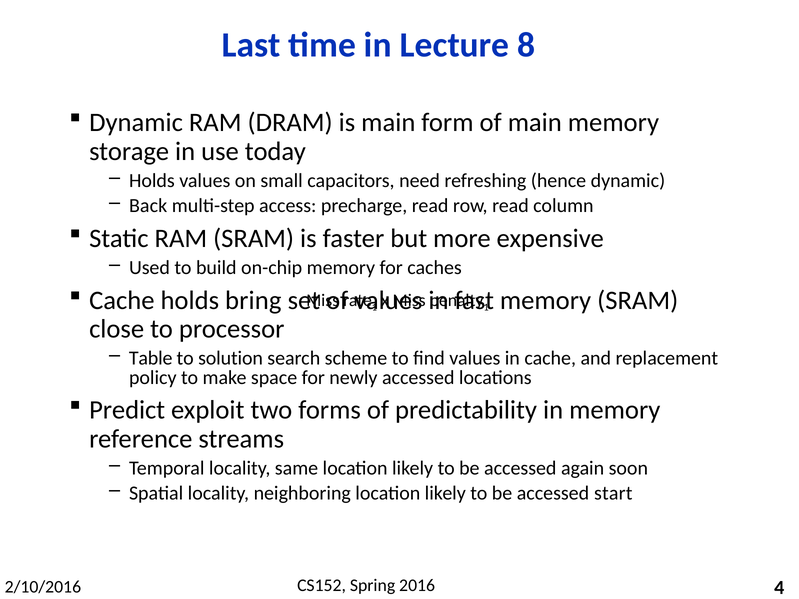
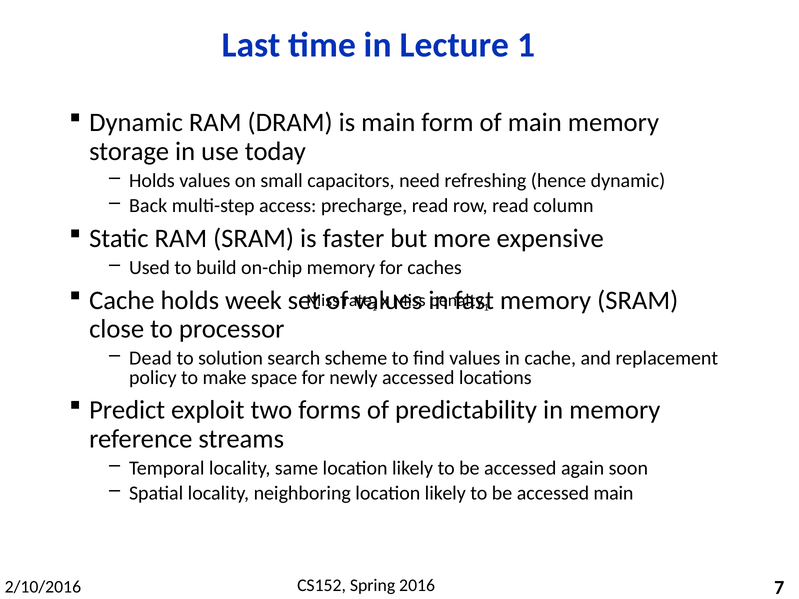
Lecture 8: 8 -> 1 (526, 45)
bring: bring -> week (253, 300)
Table: Table -> Dead (150, 358)
accessed start: start -> main (613, 494)
4: 4 -> 7 (779, 588)
